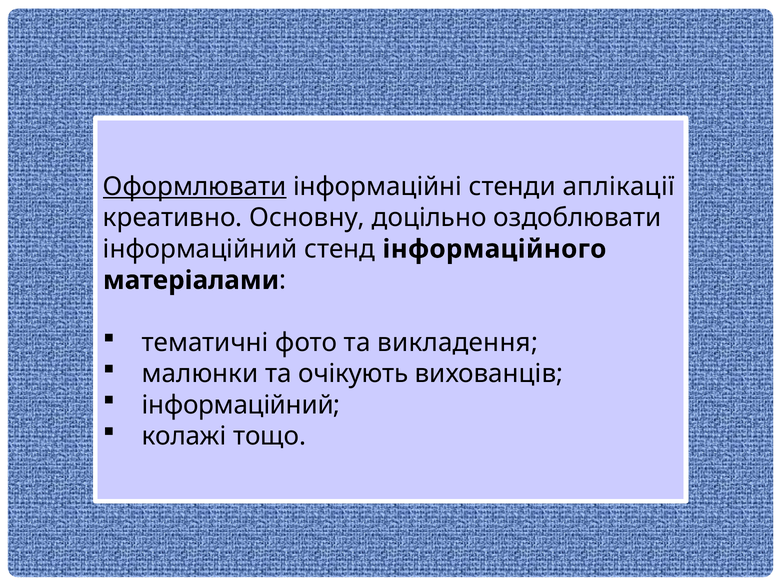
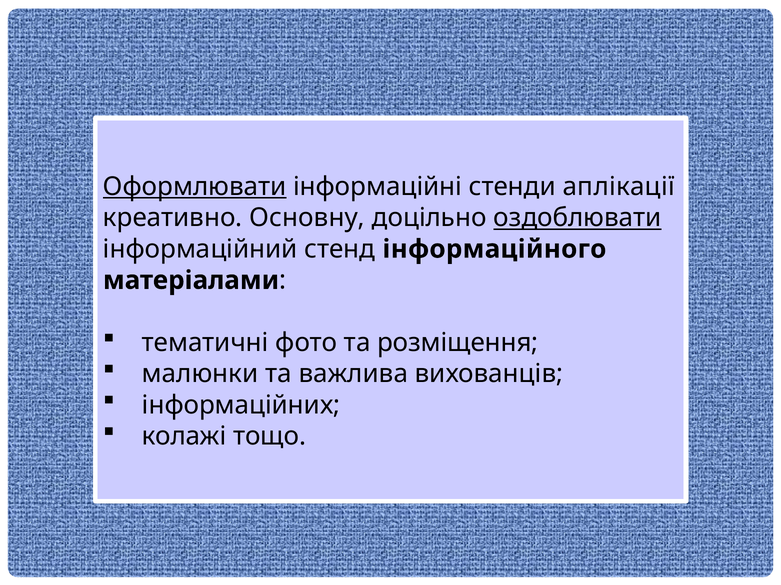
оздоблювати underline: none -> present (577, 218)
викладення: викладення -> розміщення (458, 343)
очікують: очікують -> важлива (353, 374)
інформаційний: інформаційний -> інформаційних (241, 406)
